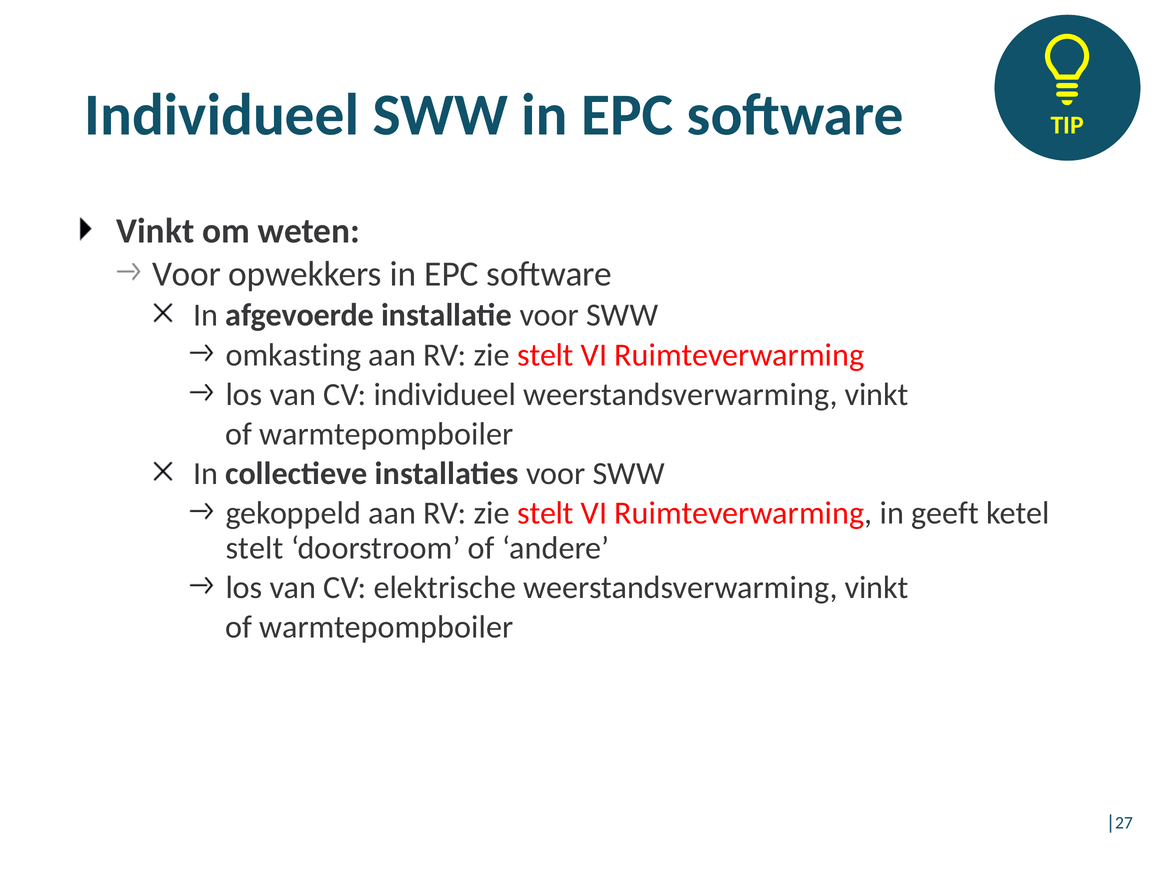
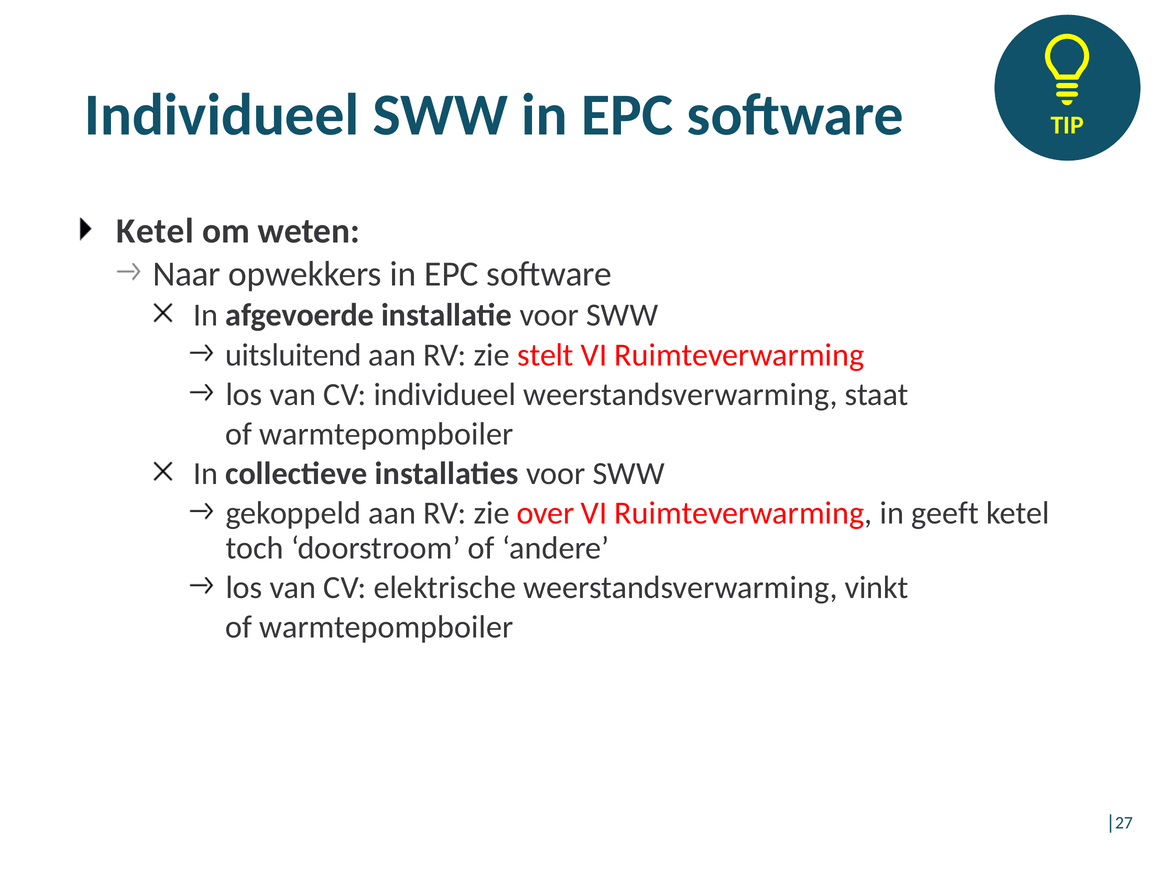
Vinkt: Vinkt -> Ketel (155, 231)
Voor: Voor -> Naar (187, 274)
omkasting: omkasting -> uitsluitend (294, 355)
vinkt: vinkt -> staat (877, 394)
stelt: stelt -> over (545, 513)
stelt: stelt -> toch (255, 548)
